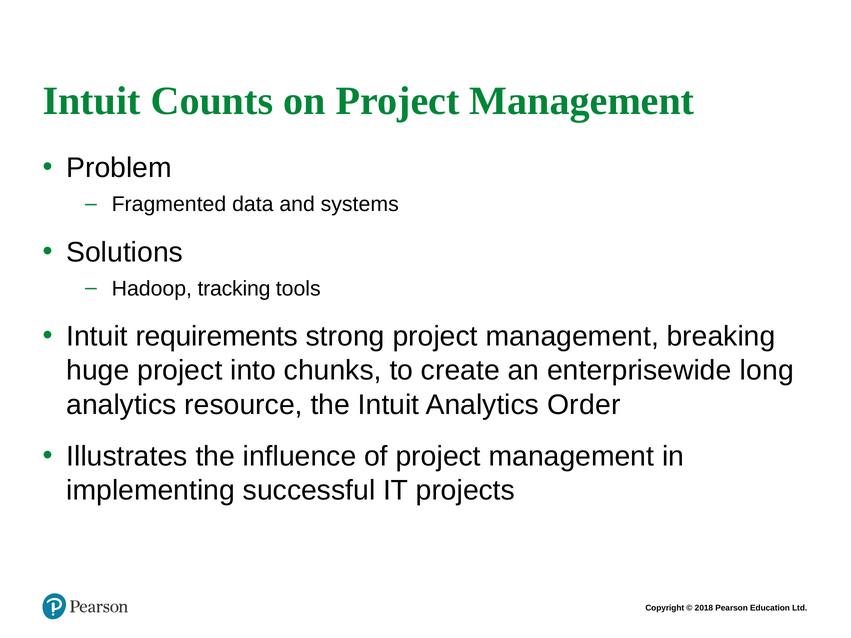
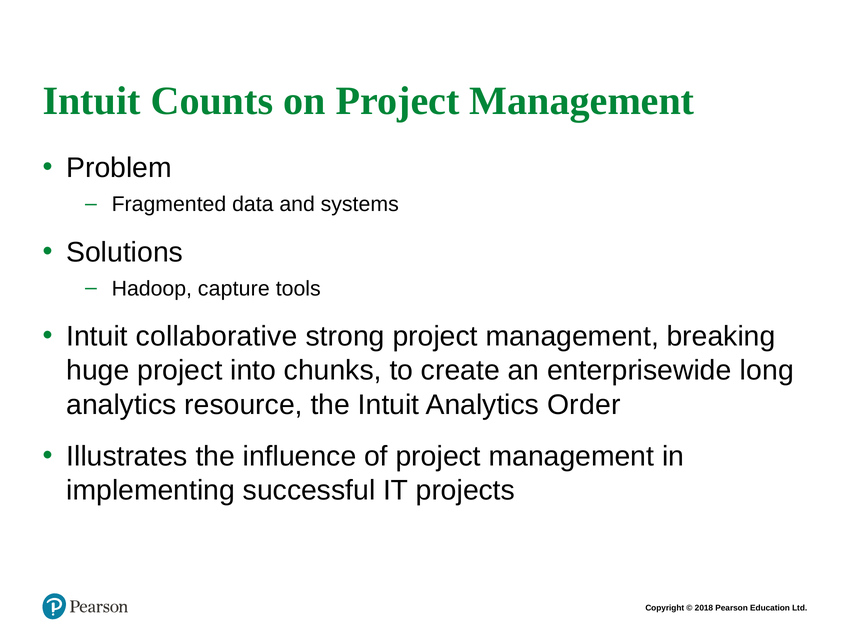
tracking: tracking -> capture (234, 289)
requirements: requirements -> collaborative (217, 337)
